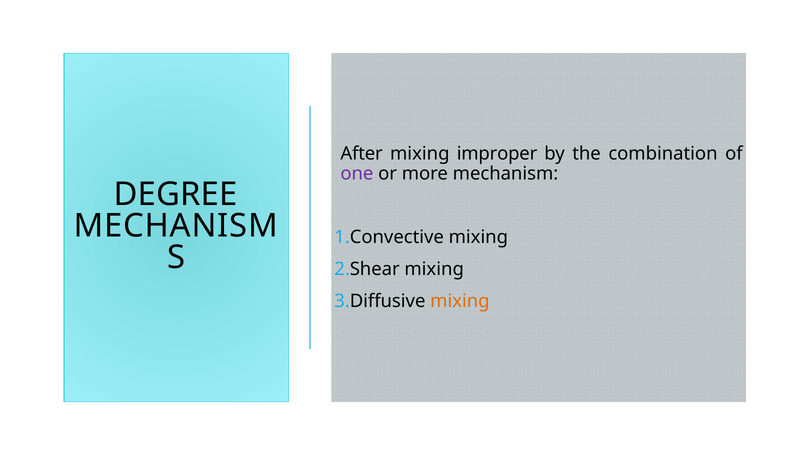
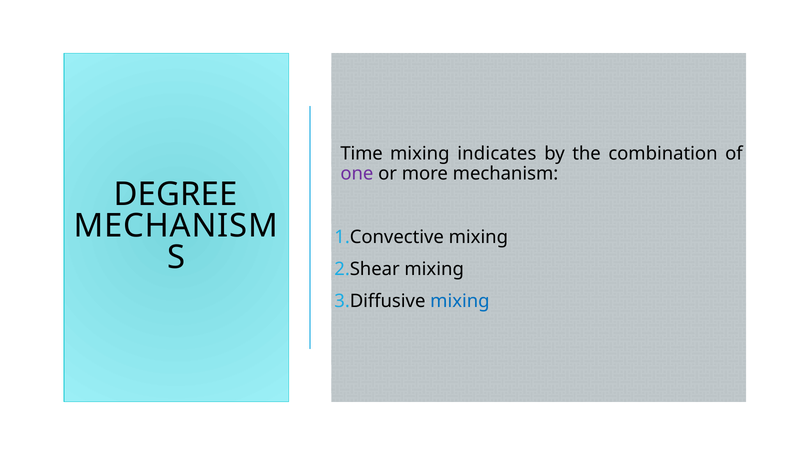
After: After -> Time (362, 154)
improper: improper -> indicates (497, 154)
mixing colour: orange -> blue (460, 301)
